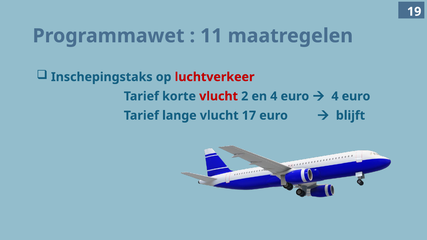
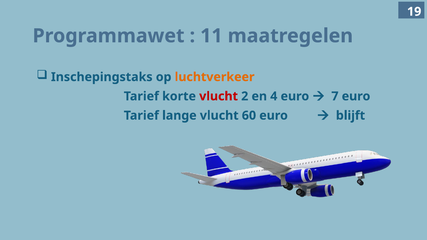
luchtverkeer colour: red -> orange (215, 77)
4: 4 -> 7 (335, 96)
17: 17 -> 60 (249, 116)
